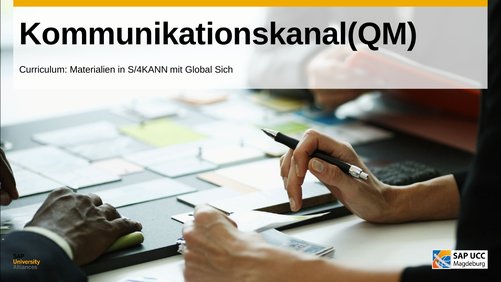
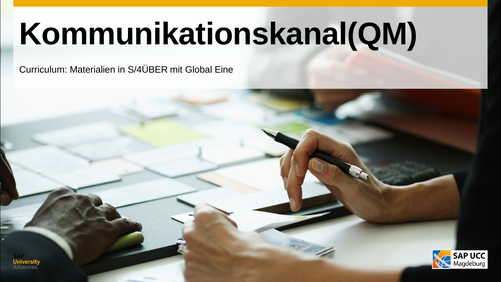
S/4KANN: S/4KANN -> S/4ÜBER (148, 70)
Sich: Sich -> Eine (224, 70)
